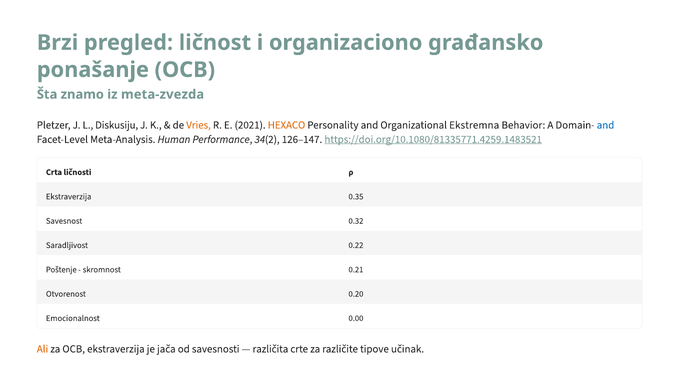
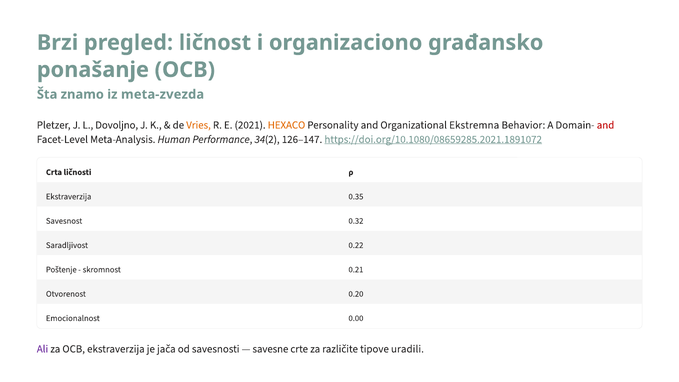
Diskusiju: Diskusiju -> Dovoljno (117, 125)
and colour: blue -> red (606, 125)
https://doi.org/10.1080/81335771.4259.1483521: https://doi.org/10.1080/81335771.4259.1483521 -> https://doi.org/10.1080/08659285.2021.1891072 (433, 139)
Ali colour: orange -> purple (42, 349)
različita: različita -> savesne (270, 349)
učinak: učinak -> uradili (407, 349)
